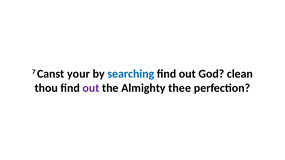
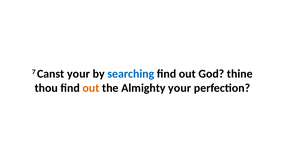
clean: clean -> thine (240, 74)
out colour: purple -> orange (91, 88)
Almighty thee: thee -> your (180, 88)
